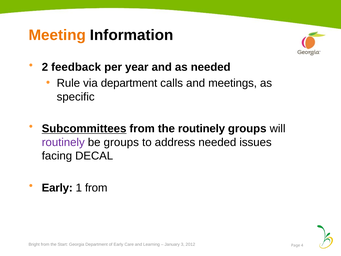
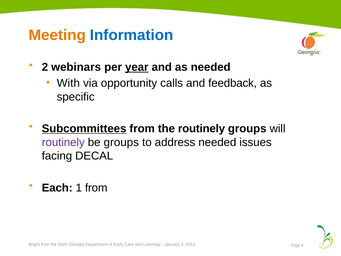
Information colour: black -> blue (132, 35)
feedback: feedback -> webinars (76, 67)
year underline: none -> present (137, 67)
Rule: Rule -> With (68, 83)
via department: department -> opportunity (129, 83)
meetings: meetings -> feedback (233, 83)
Early: Early -> Each (57, 188)
